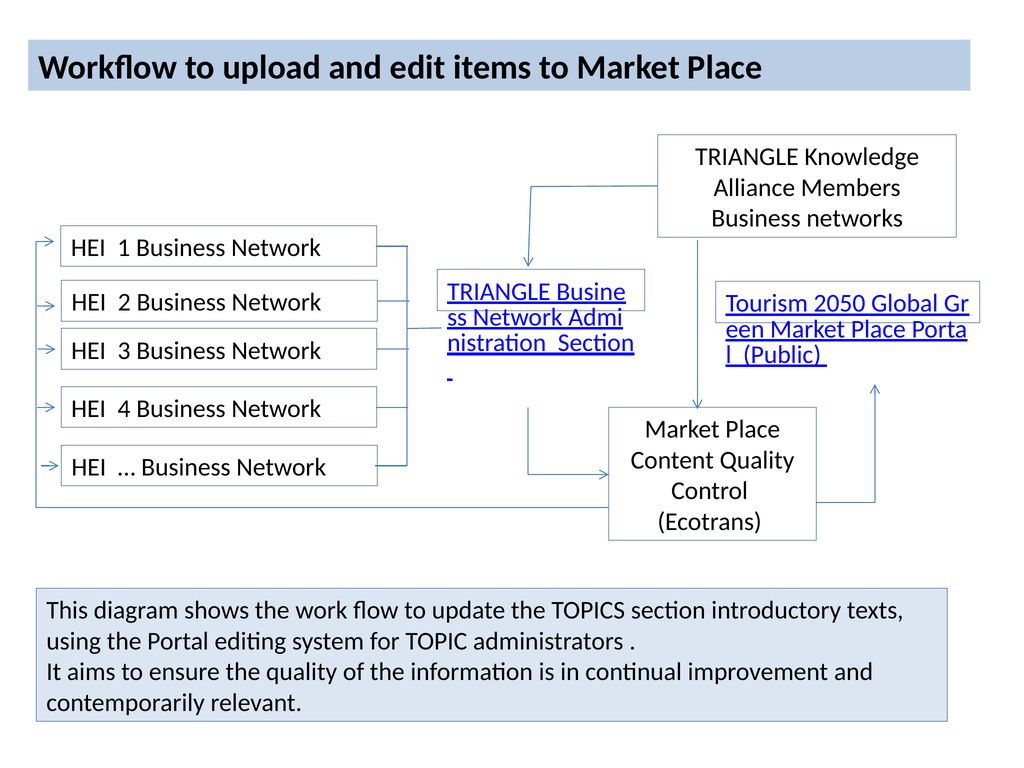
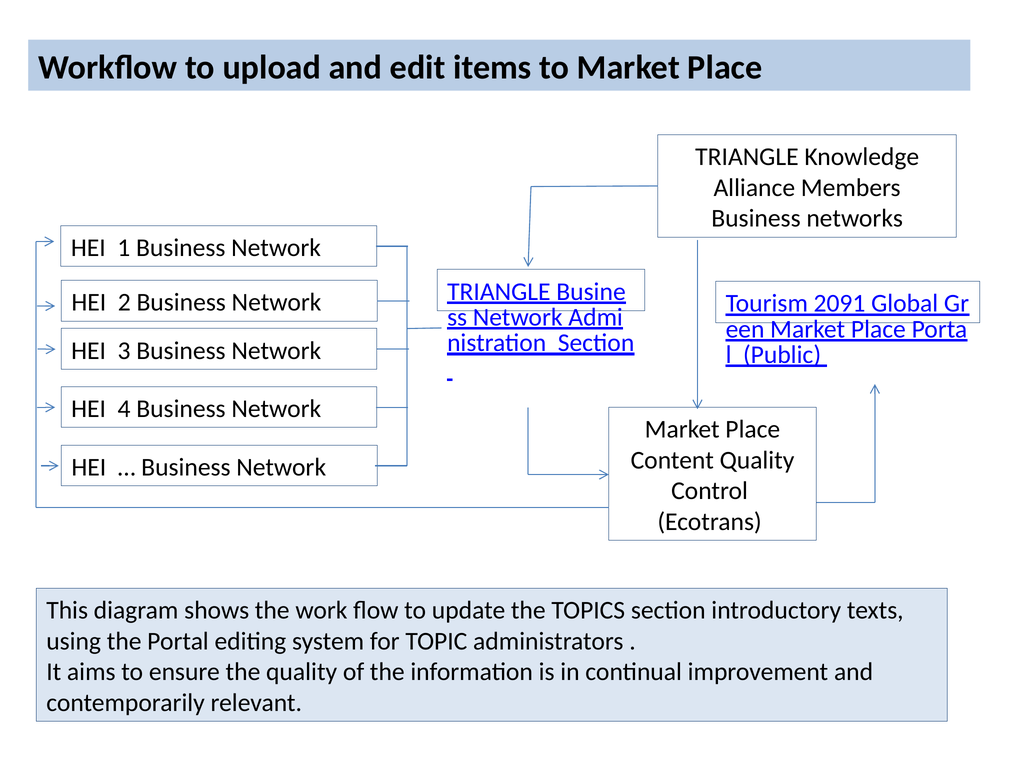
2050: 2050 -> 2091 (839, 303)
